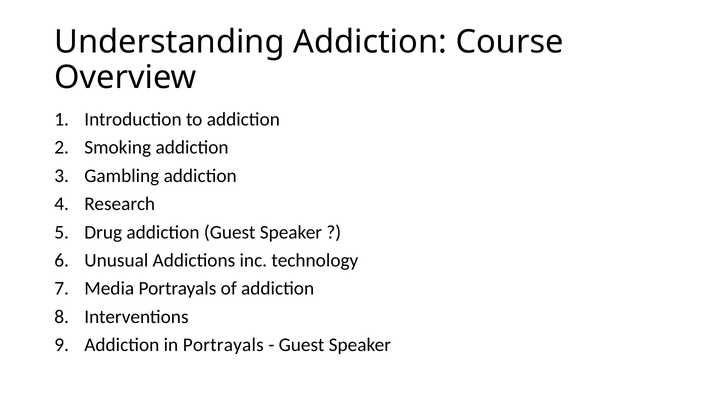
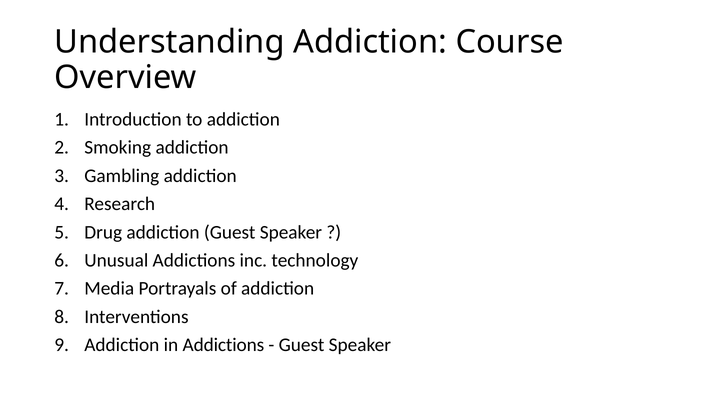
in Portrayals: Portrayals -> Addictions (223, 345)
